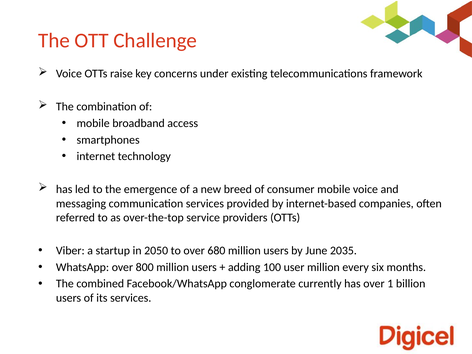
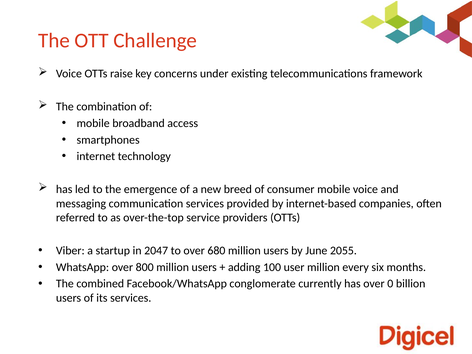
2050: 2050 -> 2047 (156, 251)
2035: 2035 -> 2055 (343, 251)
1: 1 -> 0 (390, 284)
